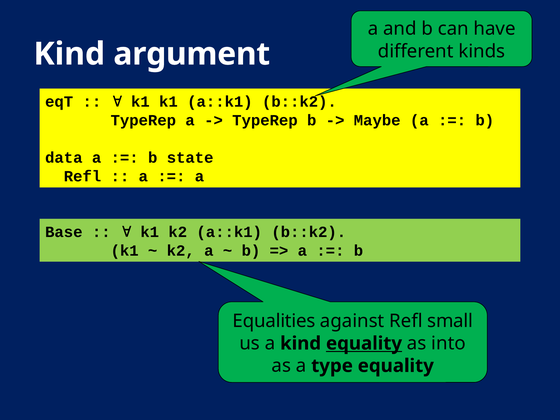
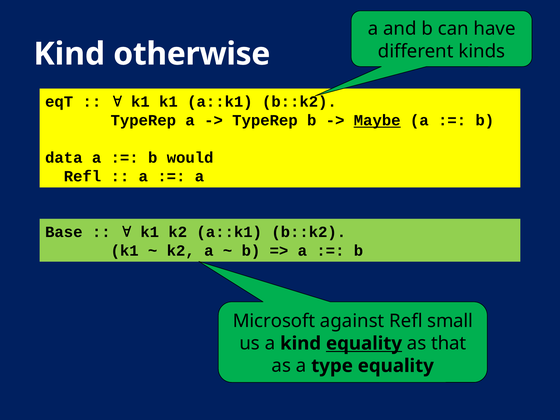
argument: argument -> otherwise (192, 54)
Maybe underline: none -> present (377, 120)
state: state -> would (190, 158)
Equalities: Equalities -> Microsoft (274, 321)
into: into -> that (449, 343)
